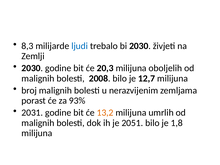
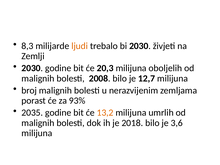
ljudi colour: blue -> orange (80, 46)
2031: 2031 -> 2035 (32, 113)
2051: 2051 -> 2018 (132, 123)
1,8: 1,8 -> 3,6 (177, 123)
